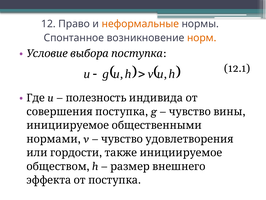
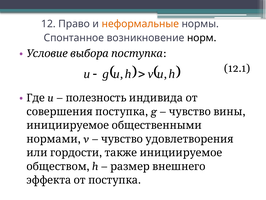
норм colour: orange -> black (202, 38)
